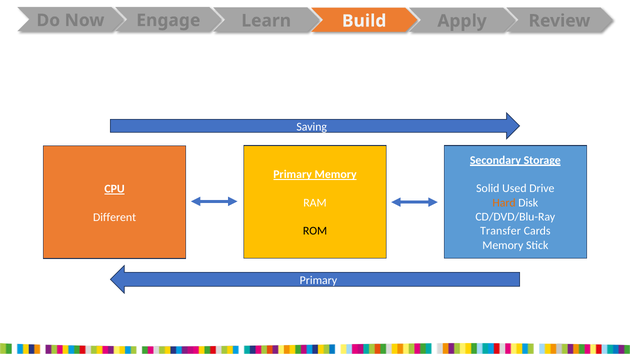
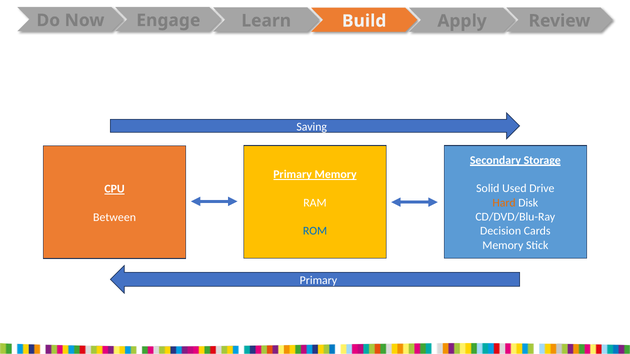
Different: Different -> Between (115, 217)
ROM colour: black -> blue (315, 231)
Transfer: Transfer -> Decision (501, 231)
